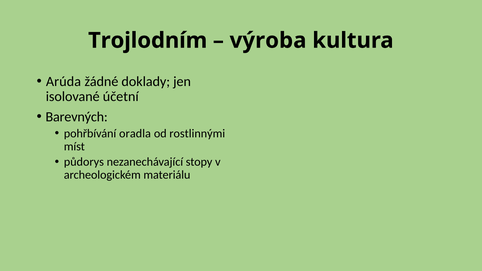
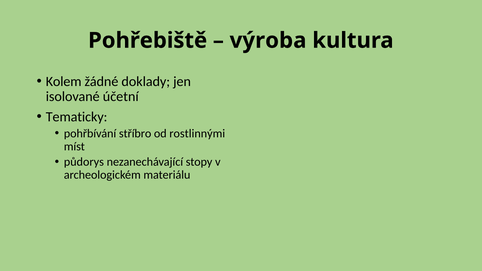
Trojlodním: Trojlodním -> Pohřebiště (148, 40)
Arúda: Arúda -> Kolem (64, 81)
Barevných: Barevných -> Tematicky (77, 117)
oradla: oradla -> stříbro (135, 134)
